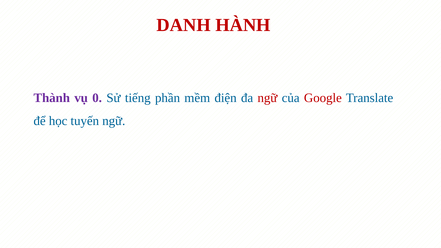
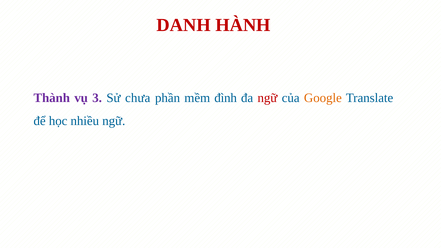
0: 0 -> 3 (97, 98)
tiếng: tiếng -> chưa (138, 98)
điện: điện -> đình (226, 98)
Google colour: red -> orange (323, 98)
tuyến: tuyến -> nhiều (85, 121)
